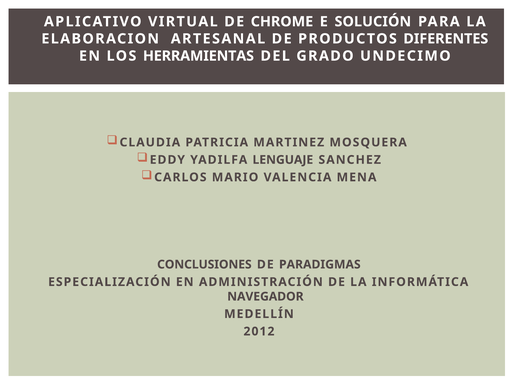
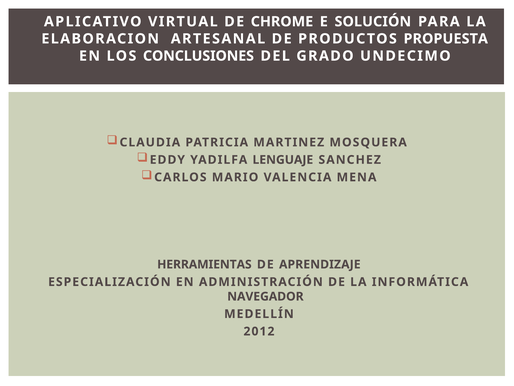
DIFERENTES: DIFERENTES -> PROPUESTA (446, 39)
HERRAMIENTAS: HERRAMIENTAS -> CONCLUSIONES (198, 56)
CONCLUSIONES: CONCLUSIONES -> HERRAMIENTAS (204, 264)
PARADIGMAS: PARADIGMAS -> APRENDIZAJE (320, 264)
